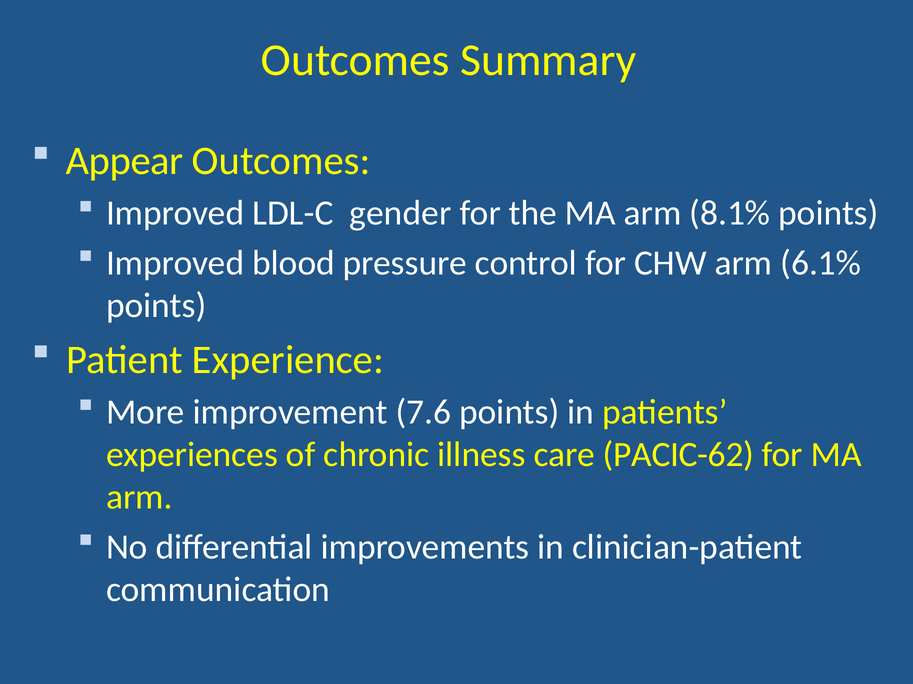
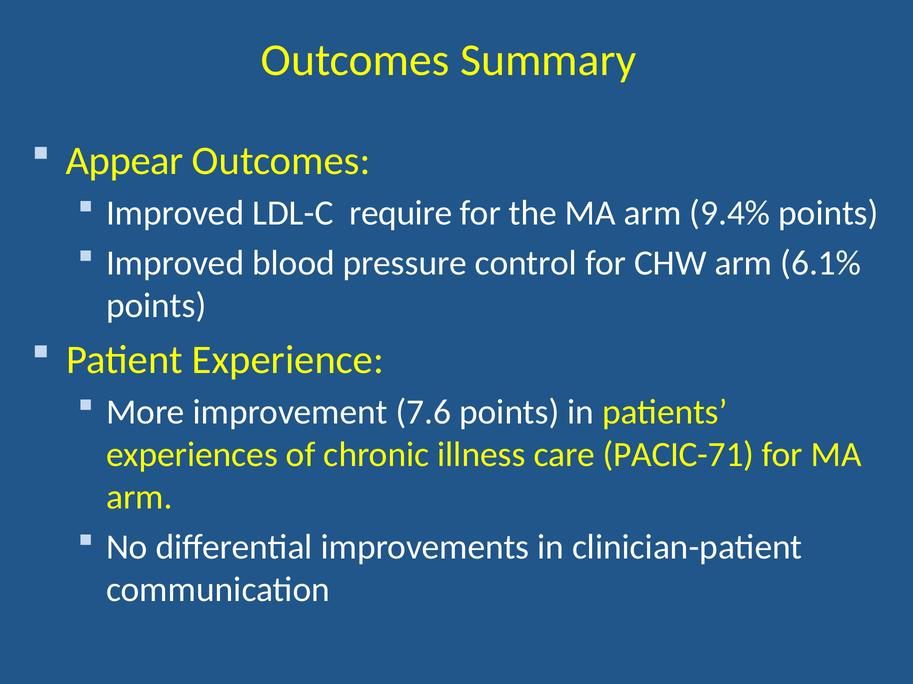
gender: gender -> require (401, 214)
8.1%: 8.1% -> 9.4% (730, 214)
PACIC-62: PACIC-62 -> PACIC-71 (678, 455)
